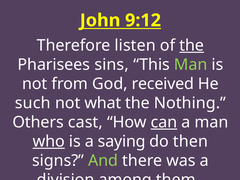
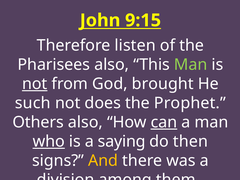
9:12: 9:12 -> 9:15 (143, 20)
the underline: present -> none (192, 45)
Pharisees sins: sins -> also (112, 65)
not underline: none -> present (35, 84)
received: received -> brought (163, 84)
what: what -> does (103, 103)
Nothing: Nothing -> Prophet (190, 103)
Others cast: cast -> also (85, 122)
And colour: light green -> yellow (103, 161)
